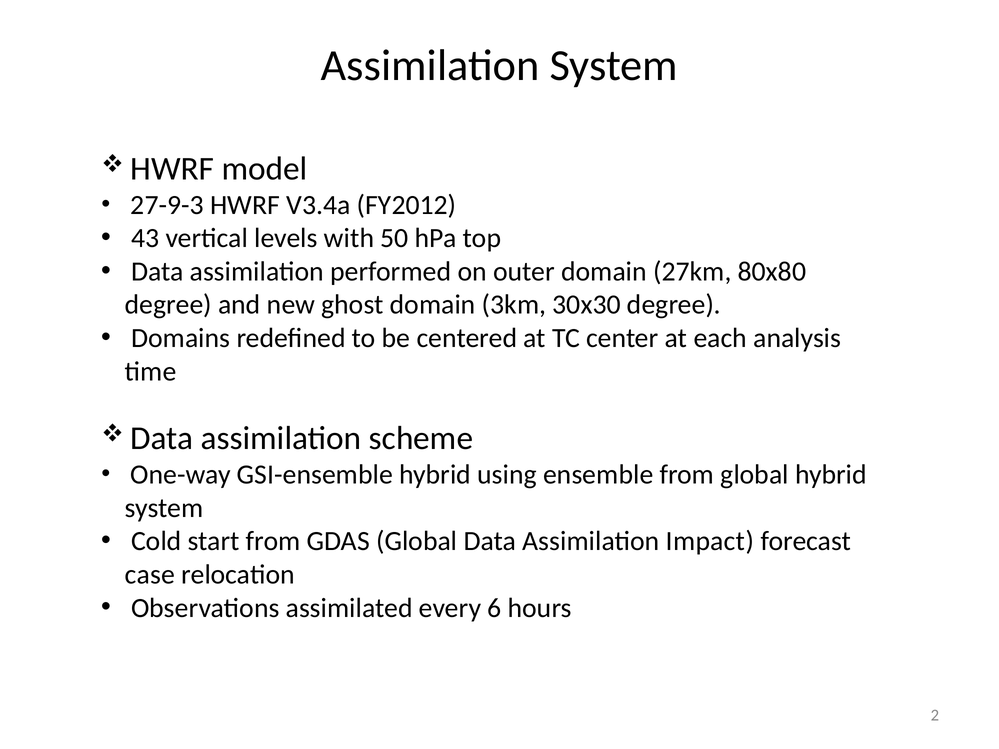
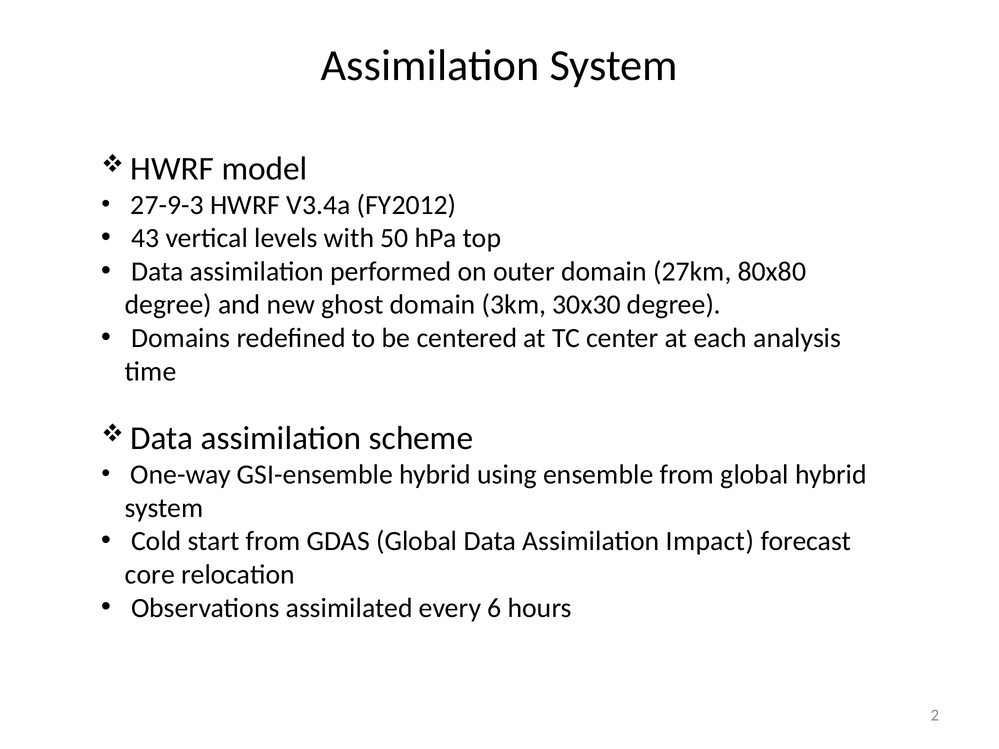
case: case -> core (150, 575)
